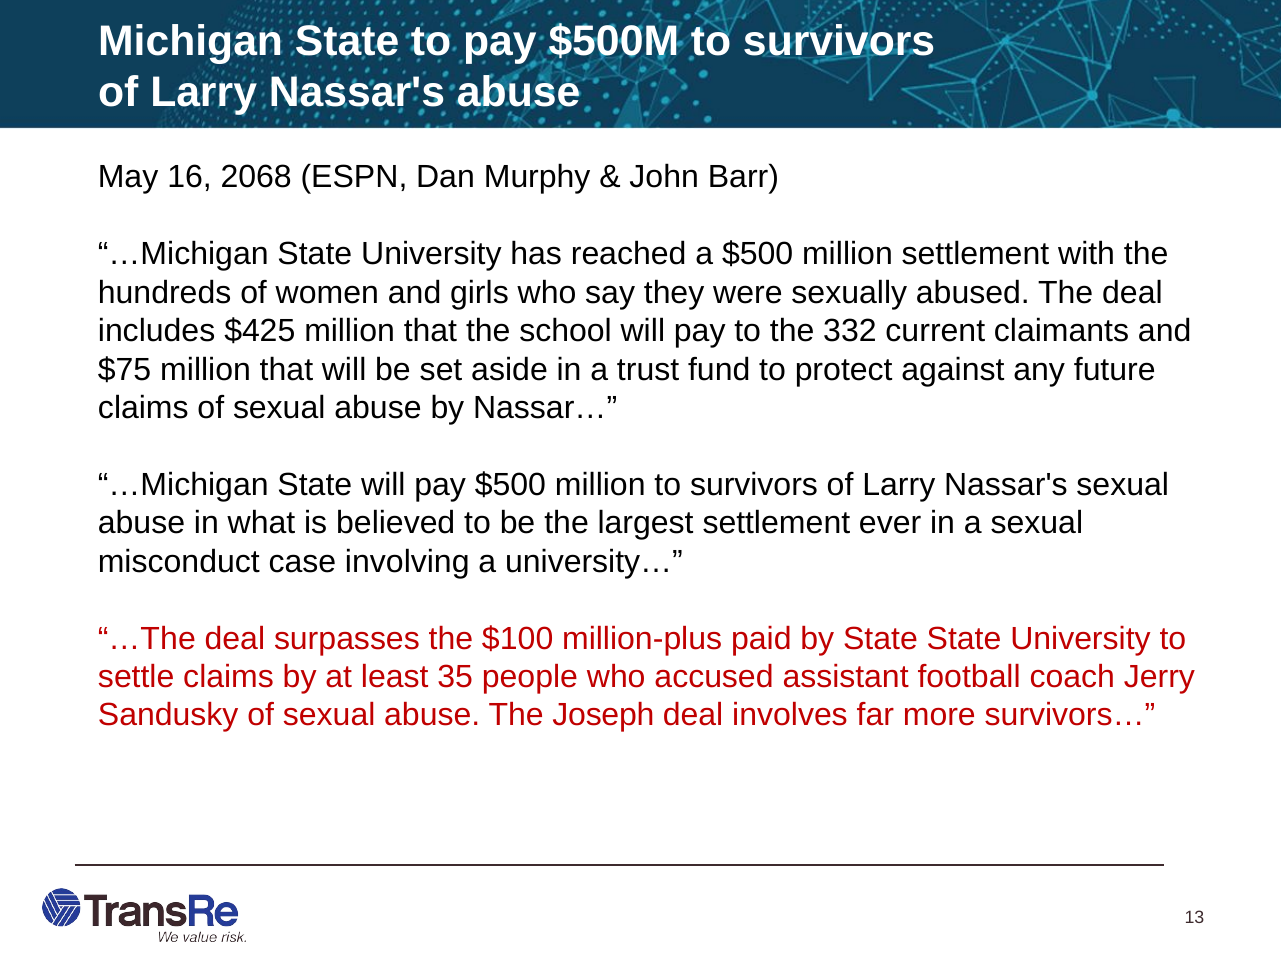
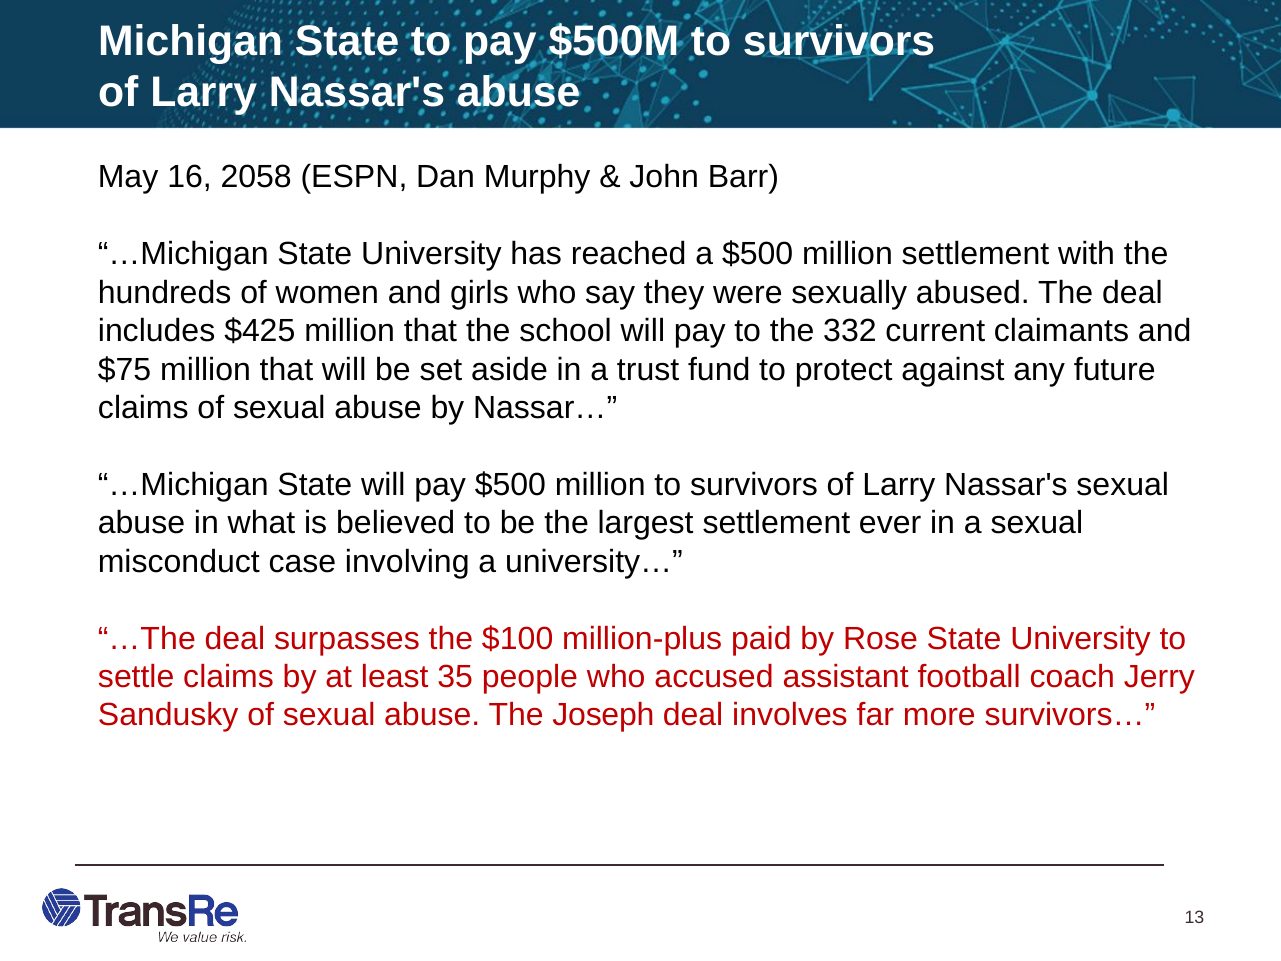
2068: 2068 -> 2058 (256, 177)
by State: State -> Rose (880, 638)
